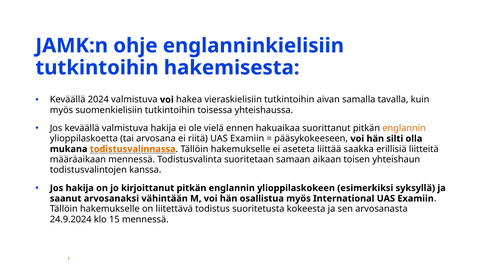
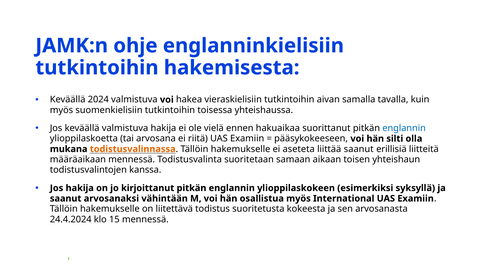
englannin colour: orange -> blue (404, 128)
liittää saakka: saakka -> saanut (359, 149)
24.9.2024: 24.9.2024 -> 24.4.2024 (71, 220)
